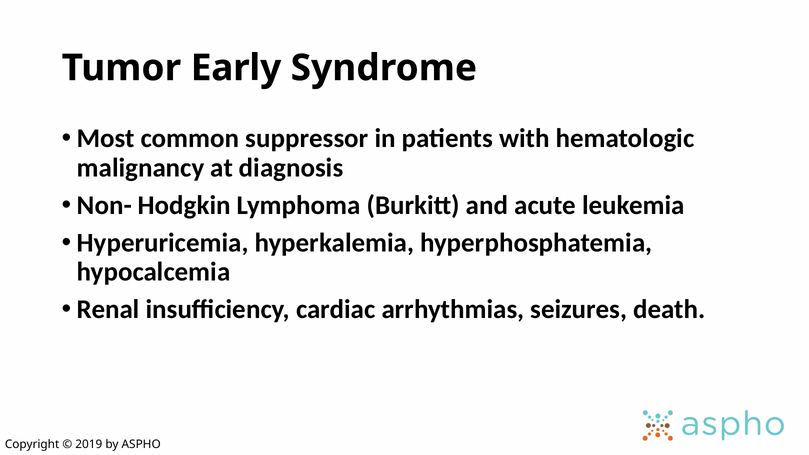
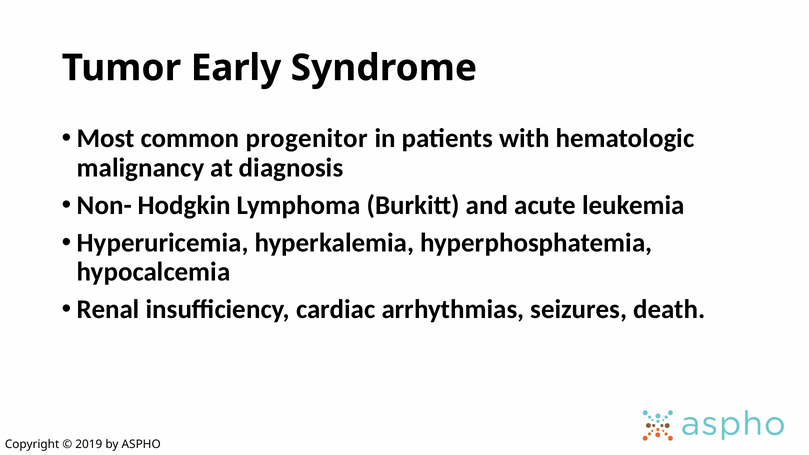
suppressor: suppressor -> progenitor (307, 139)
